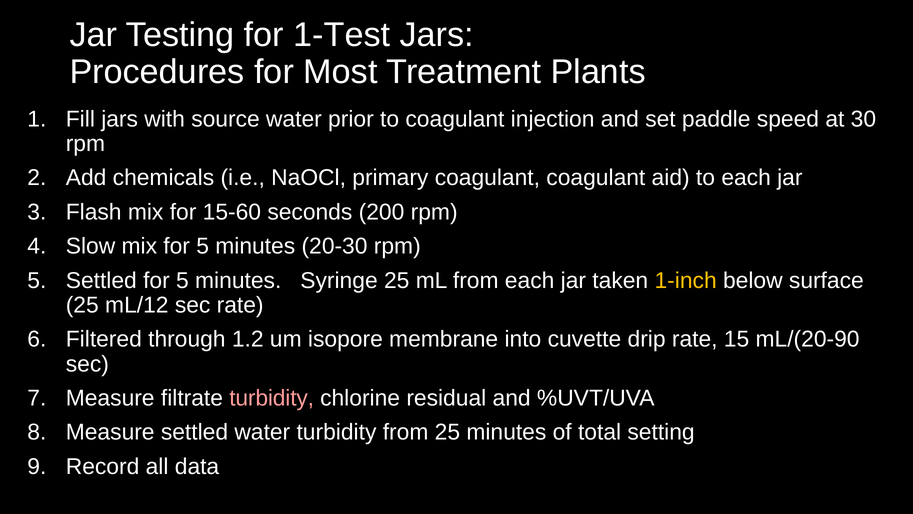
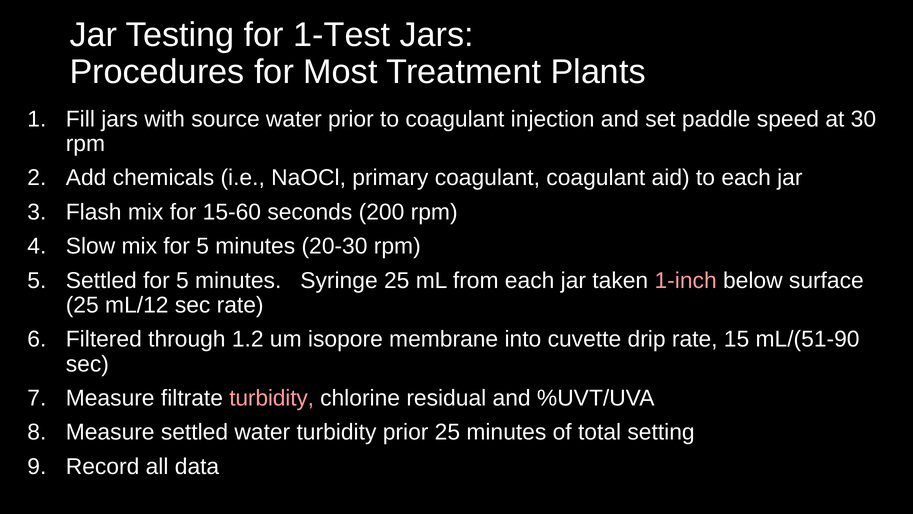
1-inch colour: yellow -> pink (686, 280)
mL/(20-90: mL/(20-90 -> mL/(51-90 (808, 339)
turbidity from: from -> prior (406, 432)
